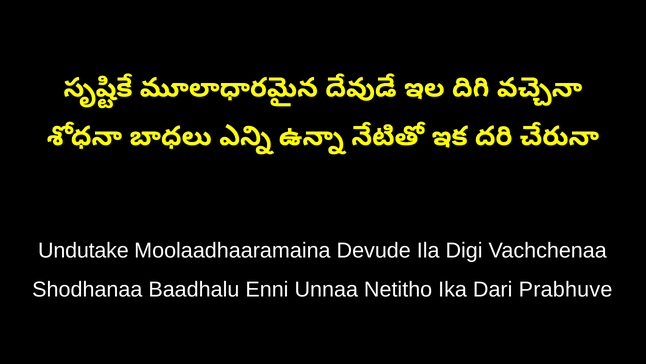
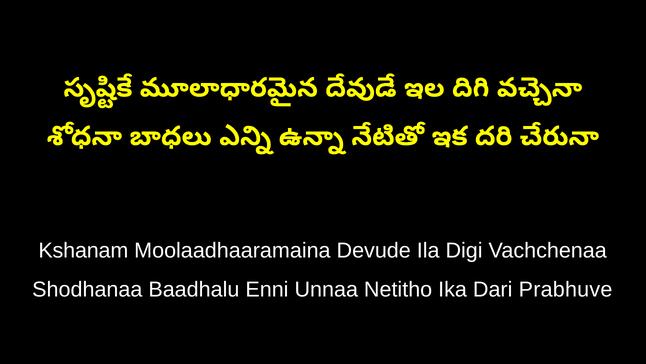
Undutake: Undutake -> Kshanam (83, 250)
